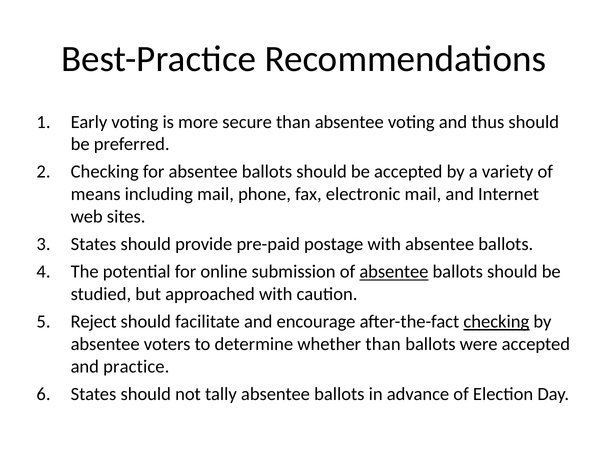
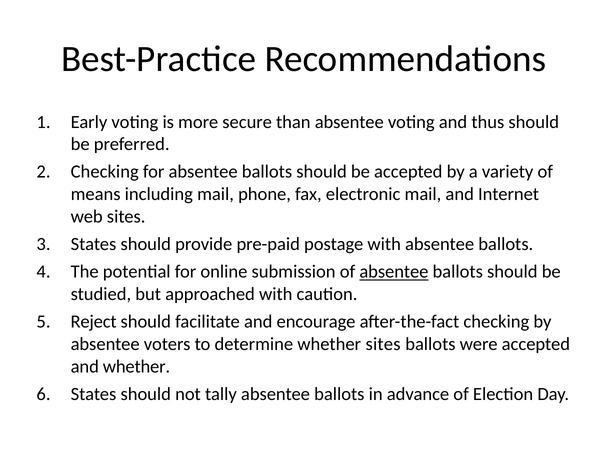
checking underline: present -> none (496, 322)
whether than: than -> sites (383, 344)
and practice: practice -> whether (136, 366)
